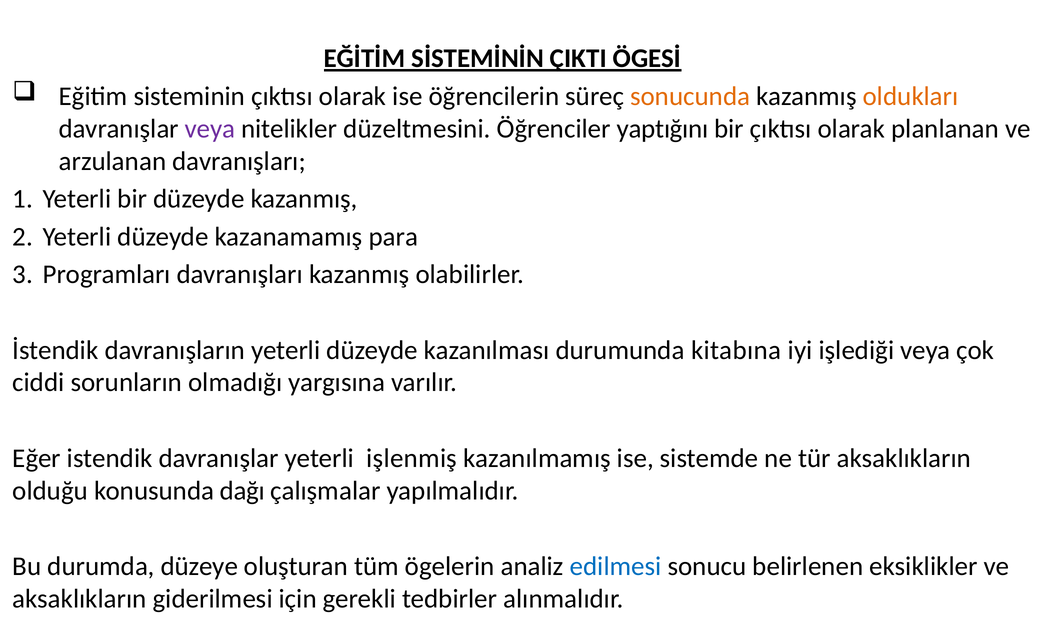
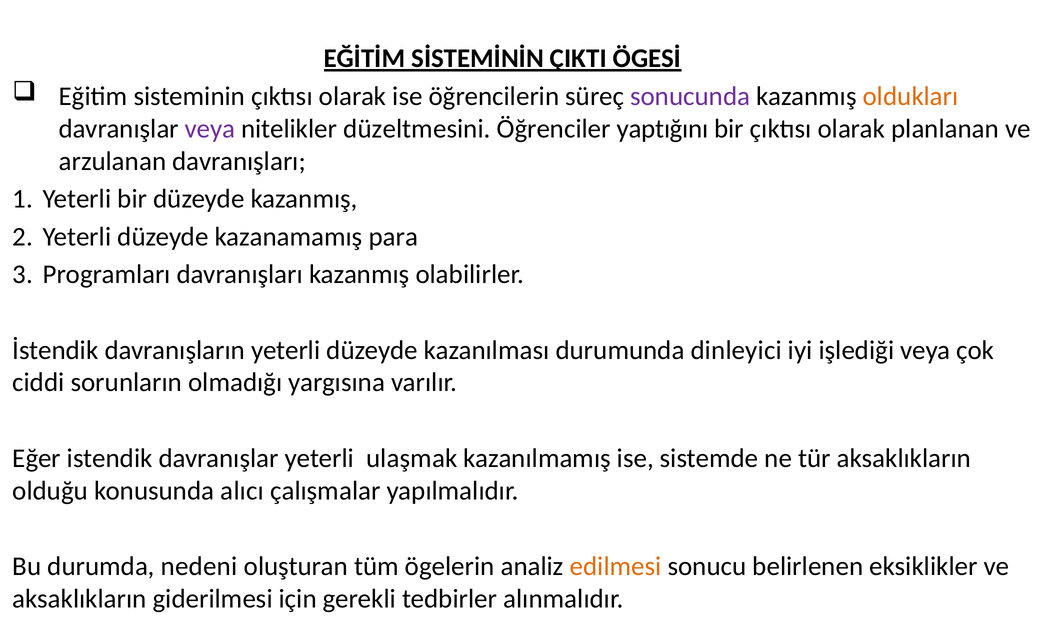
sonucunda colour: orange -> purple (690, 96)
kitabına: kitabına -> dinleyici (736, 350)
işlenmiş: işlenmiş -> ulaşmak (412, 458)
dağı: dağı -> alıcı (242, 491)
düzeye: düzeye -> nedeni (199, 567)
edilmesi colour: blue -> orange (616, 567)
